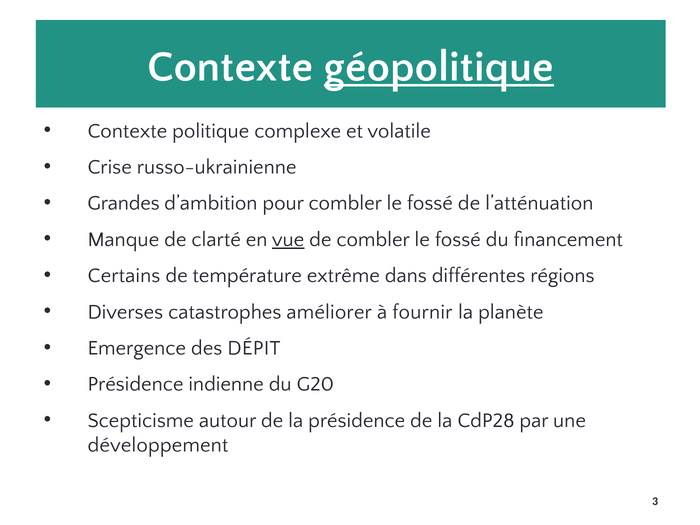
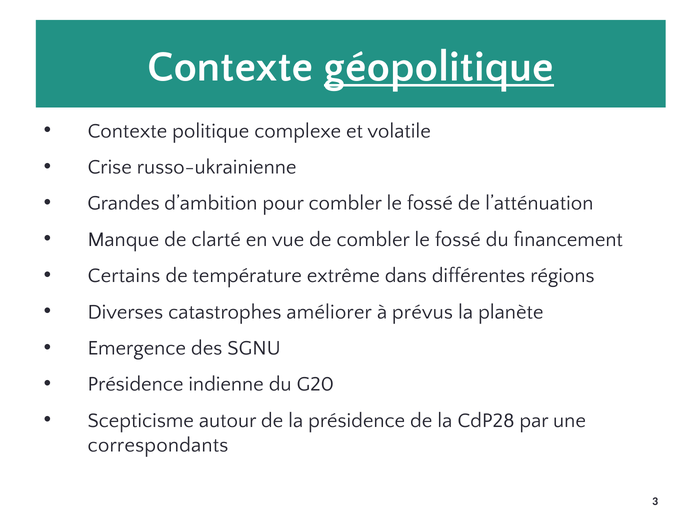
vue underline: present -> none (288, 239)
fournir: fournir -> prévus (422, 312)
DÉPIT: DÉPIT -> SGNU (254, 348)
développement: développement -> correspondants (158, 445)
